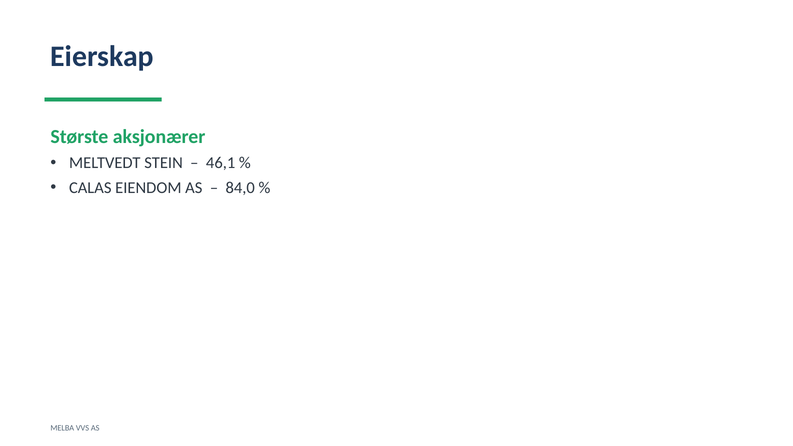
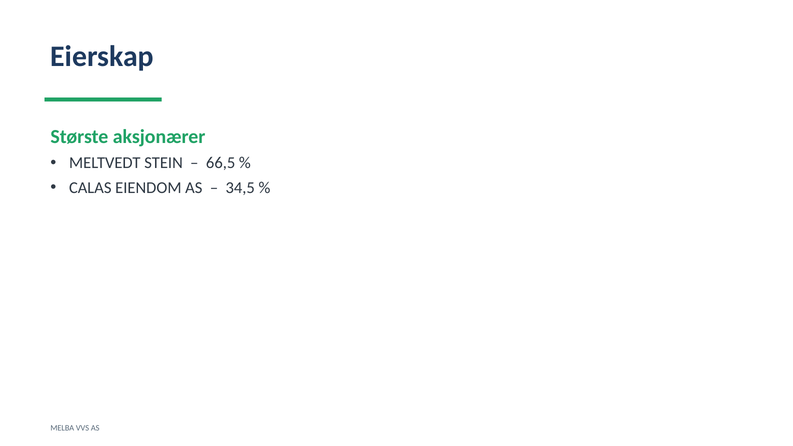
46,1: 46,1 -> 66,5 (221, 163)
84,0: 84,0 -> 34,5 (240, 188)
